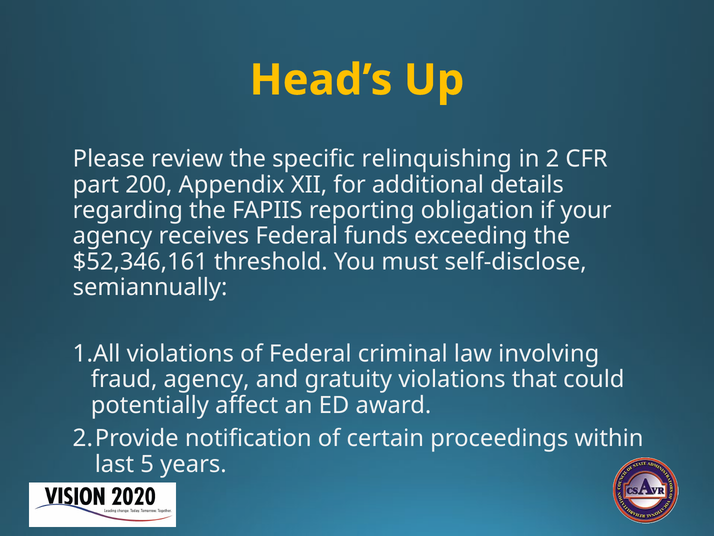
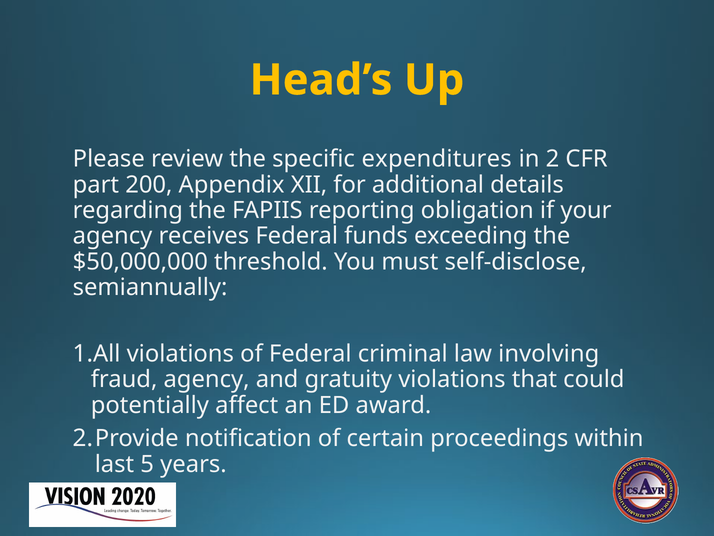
relinquishing: relinquishing -> expenditures (437, 159)
$52,346,161: $52,346,161 -> $50,000,000 (140, 262)
